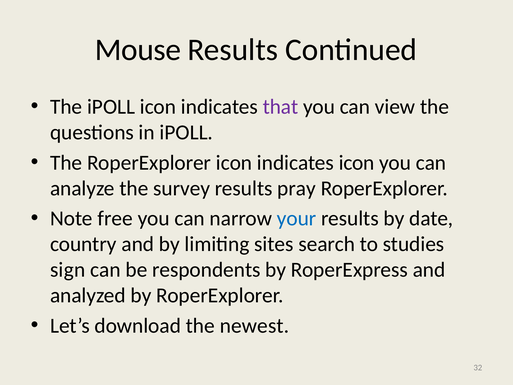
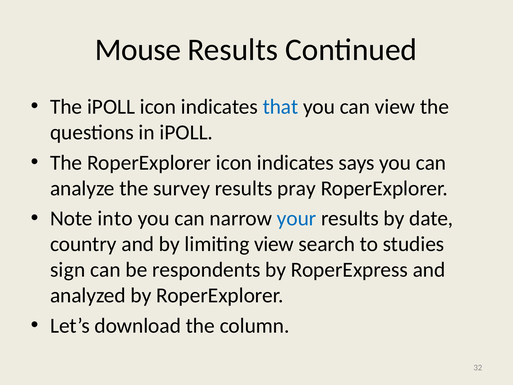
that colour: purple -> blue (281, 107)
indicates icon: icon -> says (357, 163)
free: free -> into (115, 218)
limiting sites: sites -> view (274, 244)
newest: newest -> column (255, 326)
